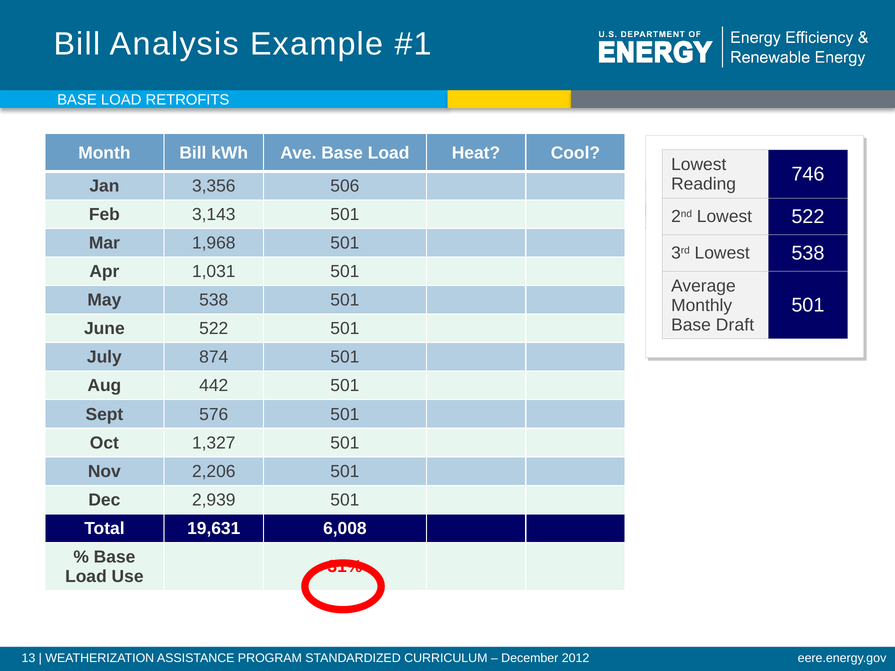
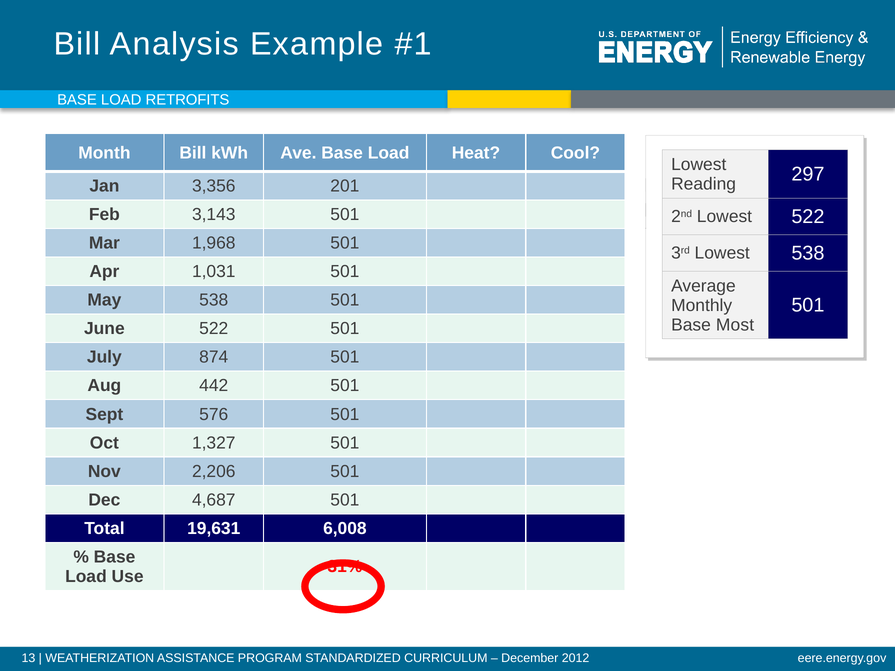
746: 746 -> 297 (808, 174)
506: 506 -> 201 (345, 186)
Draft: Draft -> Most (735, 325)
2,939: 2,939 -> 4,687 (214, 500)
